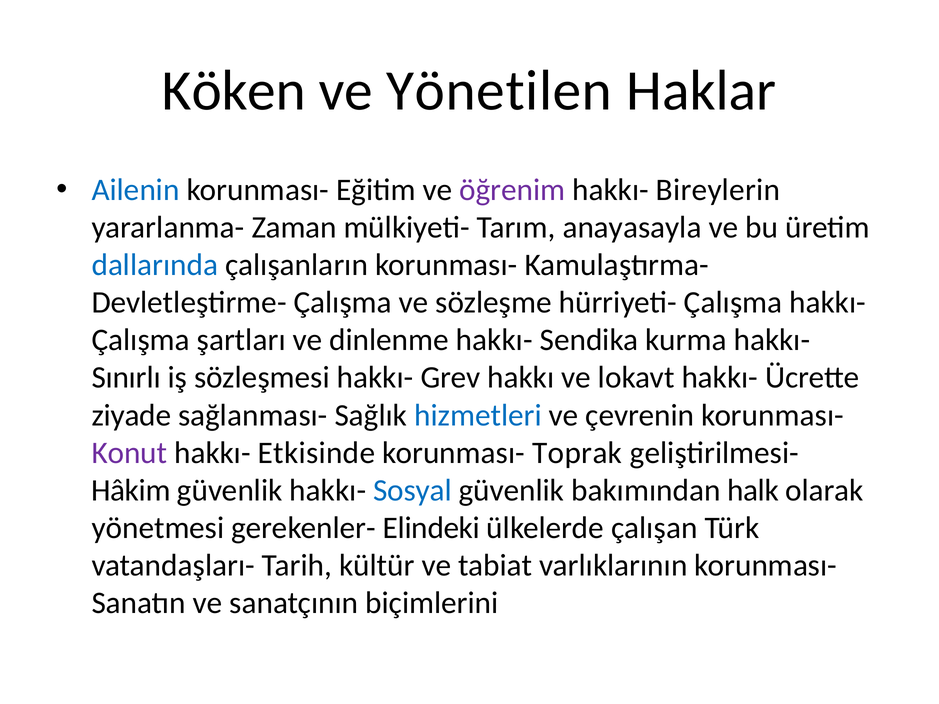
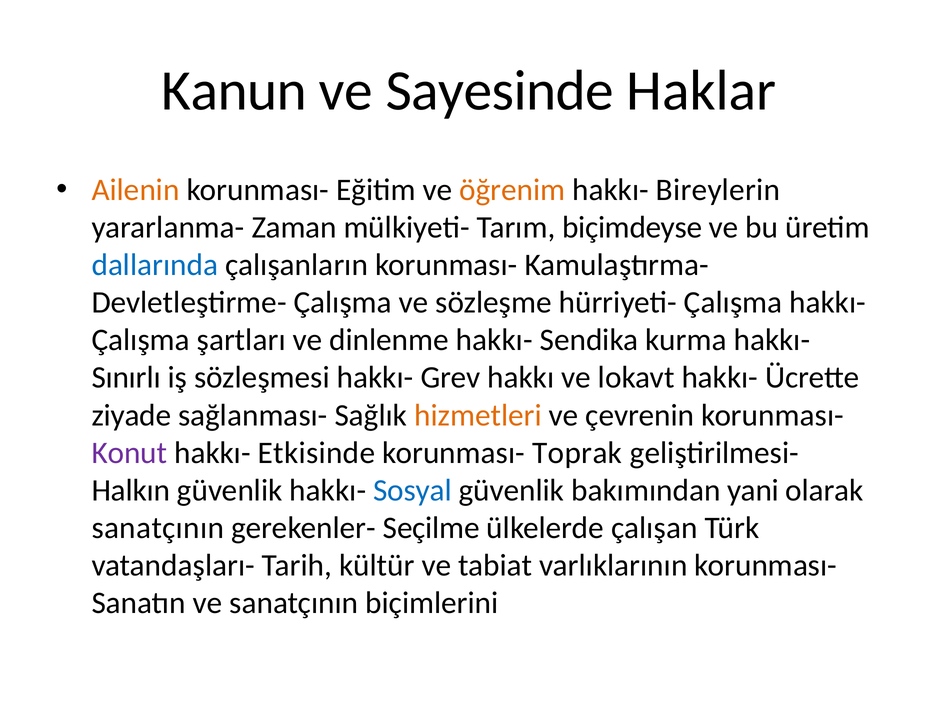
Köken: Köken -> Kanun (234, 91)
Yönetilen: Yönetilen -> Sayesinde (500, 91)
Ailenin colour: blue -> orange (136, 190)
öğrenim colour: purple -> orange (512, 190)
anayasayla: anayasayla -> biçimdeyse (632, 228)
hizmetleri colour: blue -> orange (478, 415)
Hâkim: Hâkim -> Halkın (131, 490)
halk: halk -> yani (753, 490)
yönetmesi: yönetmesi -> sanatçının (158, 528)
Elindeki: Elindeki -> Seçilme (431, 528)
